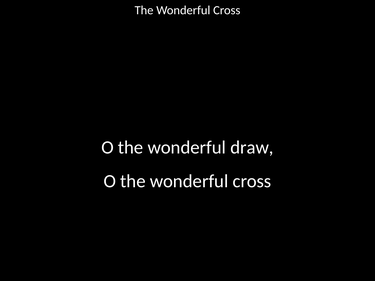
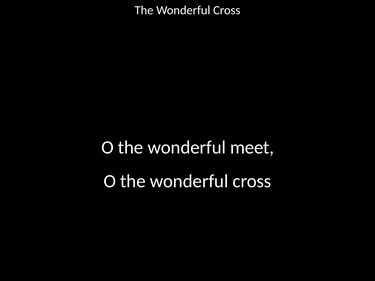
draw: draw -> meet (252, 148)
